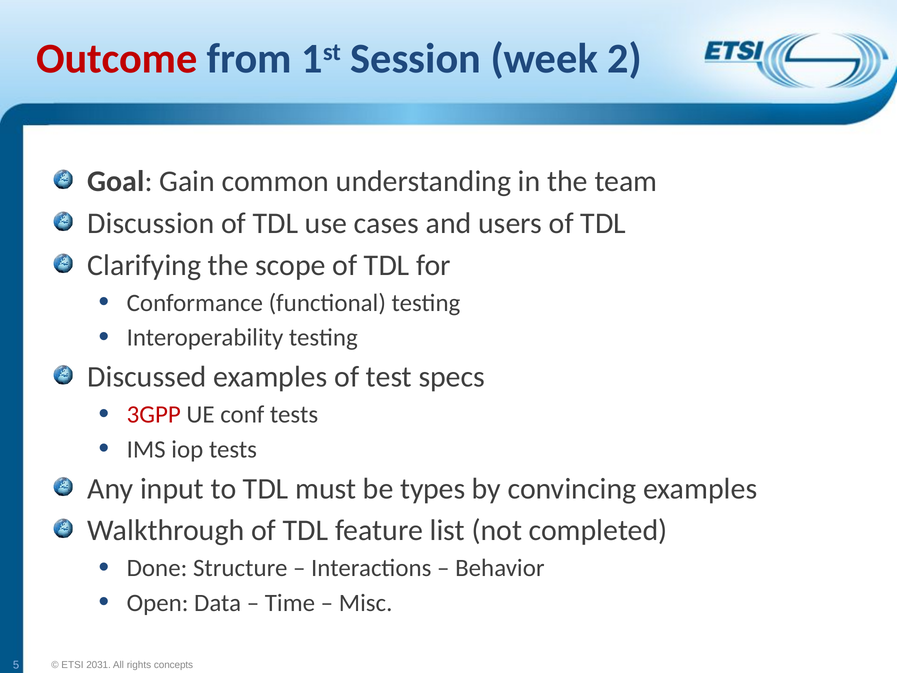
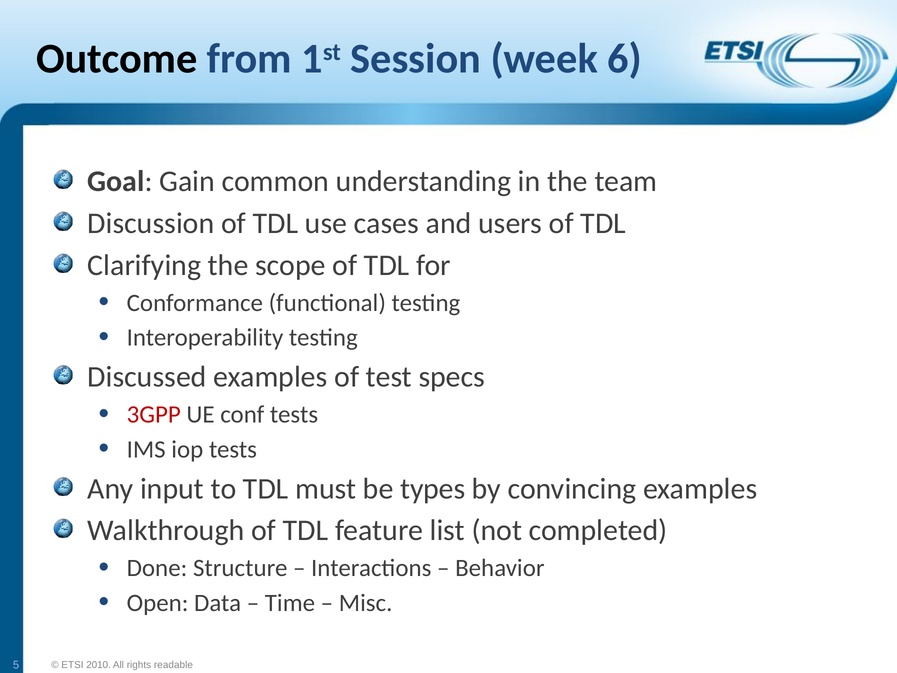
Outcome colour: red -> black (117, 59)
2: 2 -> 6 (625, 59)
2031: 2031 -> 2010 (99, 665)
concepts: concepts -> readable (173, 665)
